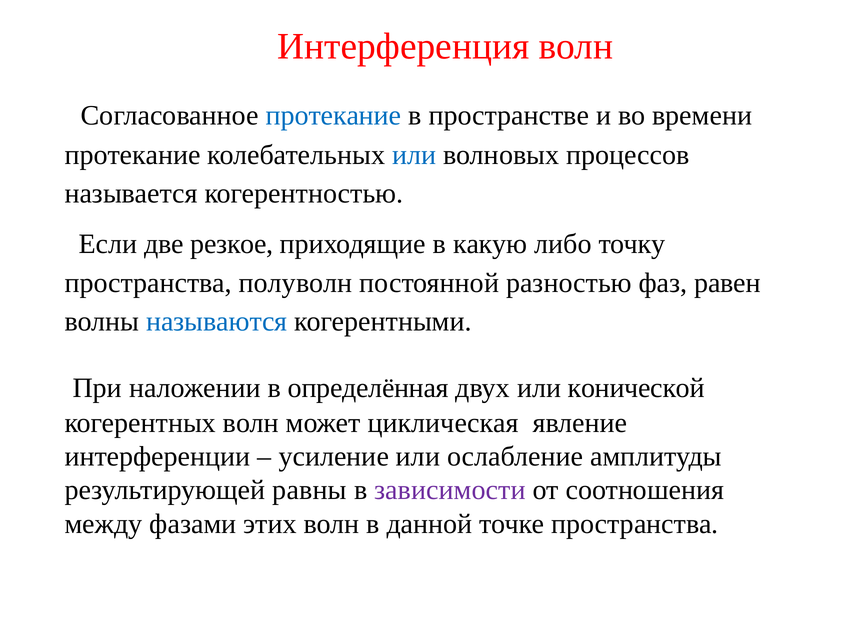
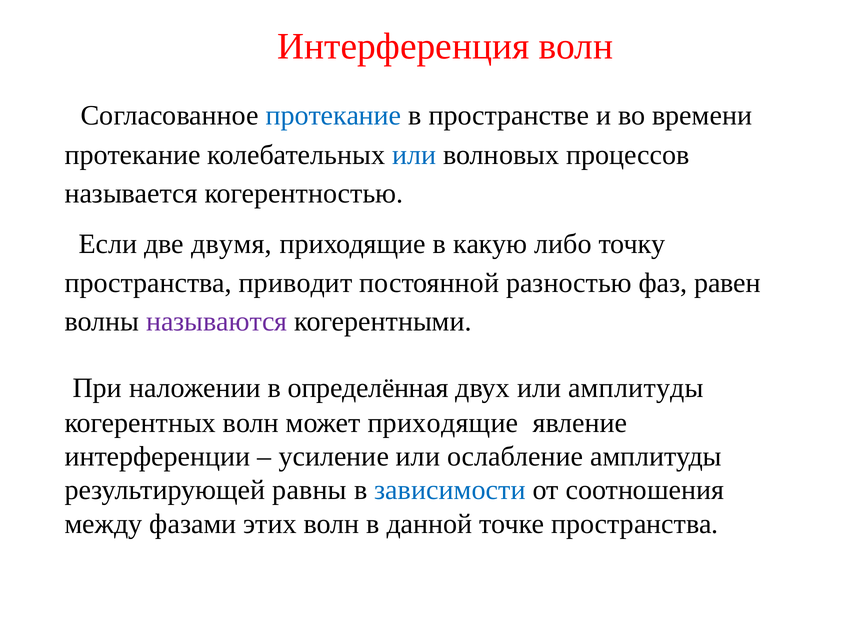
резкое: резкое -> двумя (232, 244)
полуволн: полуволн -> приводит (296, 283)
называются colour: blue -> purple (217, 322)
или конической: конической -> амплитуды (636, 389)
может циклическая: циклическая -> приходящие (443, 423)
зависимости colour: purple -> blue (450, 491)
